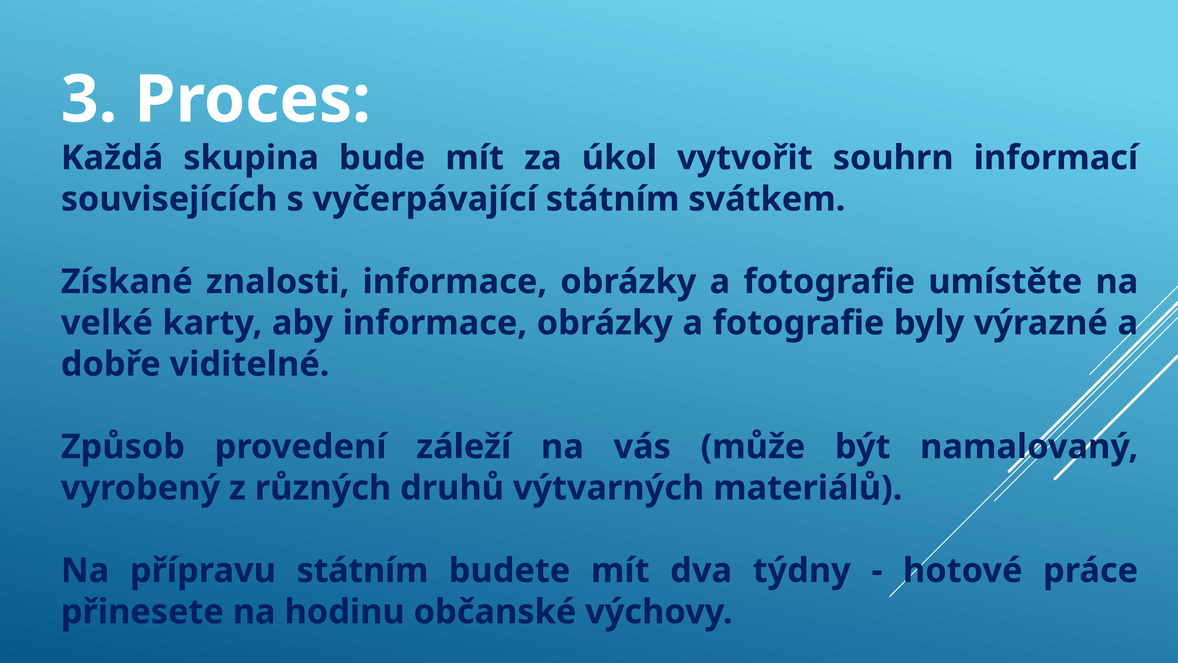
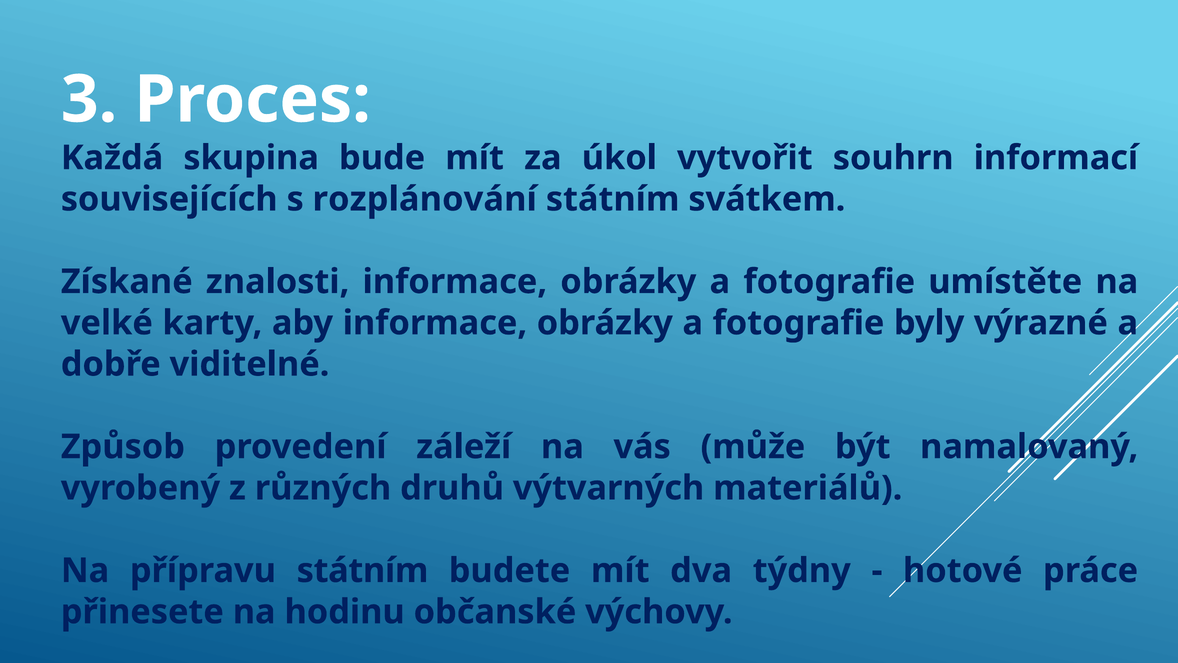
vyčerpávající: vyčerpávající -> rozplánování (425, 199)
